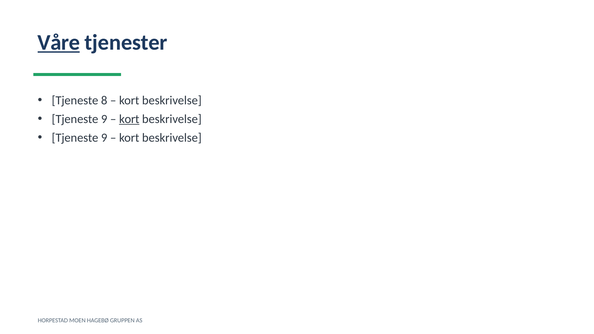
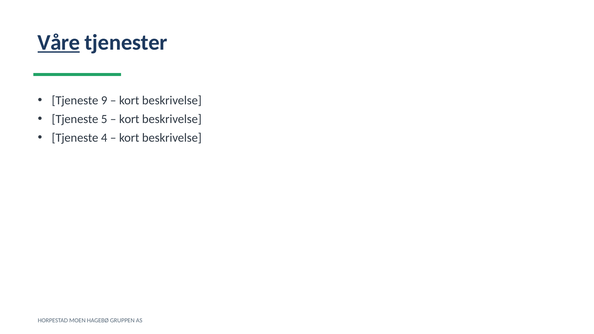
8: 8 -> 9 (104, 101)
9: 9 -> 5 (104, 119)
kort underline: present -> none (129, 119)
9: 9 -> 4 (104, 138)
